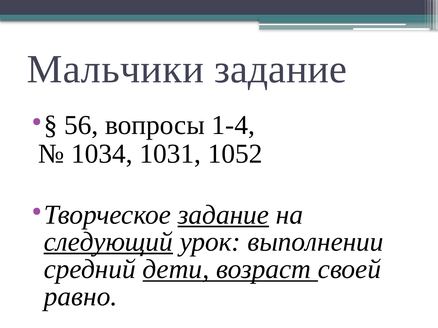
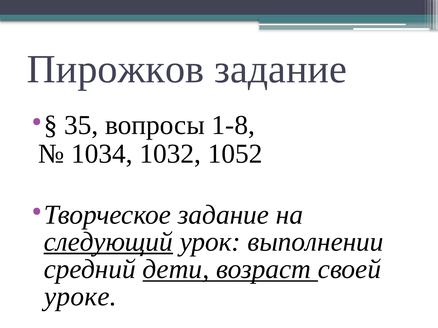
Мальчики: Мальчики -> Пирожков (115, 69)
56: 56 -> 35 (81, 125)
1-4: 1-4 -> 1-8 (233, 125)
1031: 1031 -> 1032 (170, 154)
задание underline: present -> none (223, 215)
равно: равно -> уроке (80, 297)
